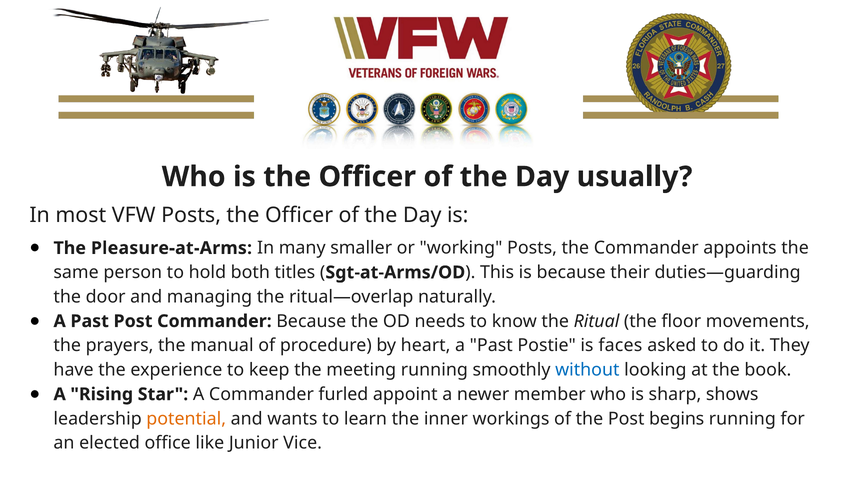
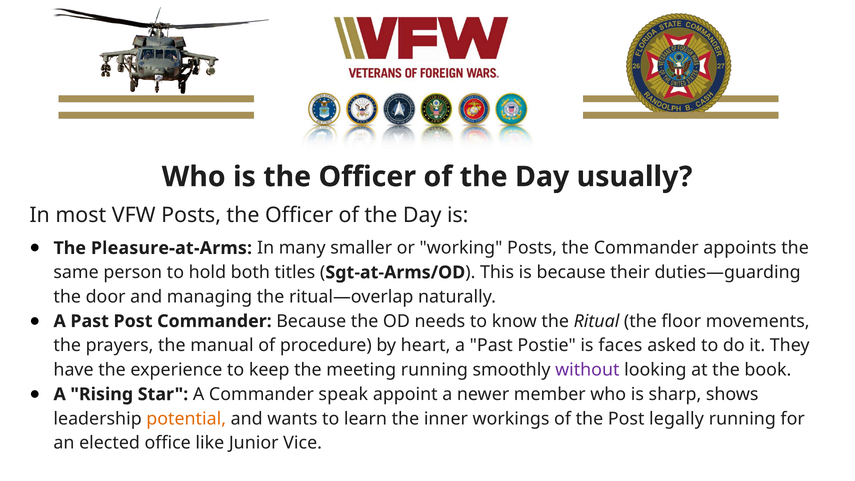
without colour: blue -> purple (587, 370)
furled: furled -> speak (343, 394)
begins: begins -> legally (676, 419)
